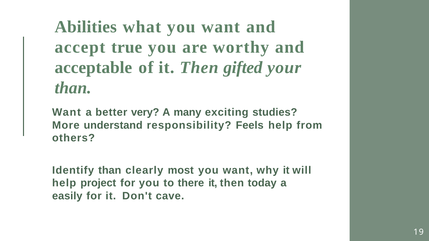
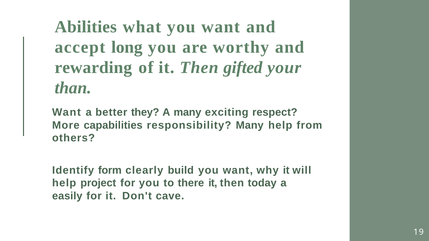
true: true -> long (127, 47)
acceptable: acceptable -> rewarding (93, 68)
very: very -> they (145, 112)
studies: studies -> respect (275, 112)
understand: understand -> capabilities (113, 125)
responsibility Feels: Feels -> Many (250, 125)
Identify than: than -> form (110, 170)
most: most -> build (181, 170)
